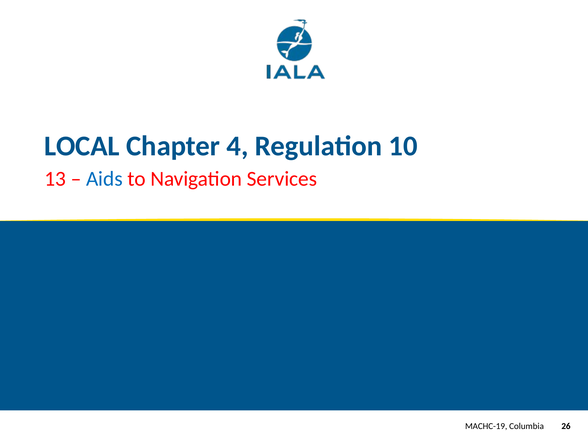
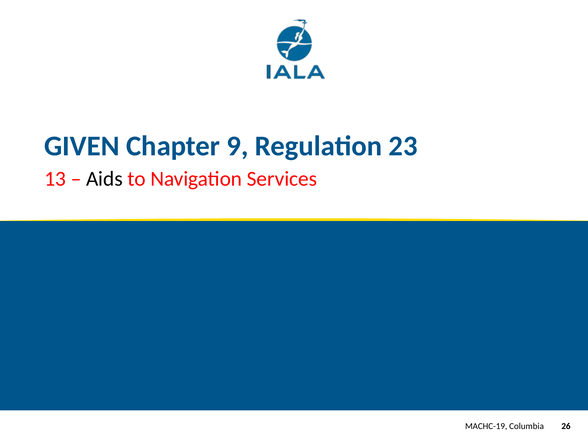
LOCAL: LOCAL -> GIVEN (82, 146)
4: 4 -> 9 (237, 146)
10: 10 -> 23 (403, 146)
Aids colour: blue -> black (104, 179)
